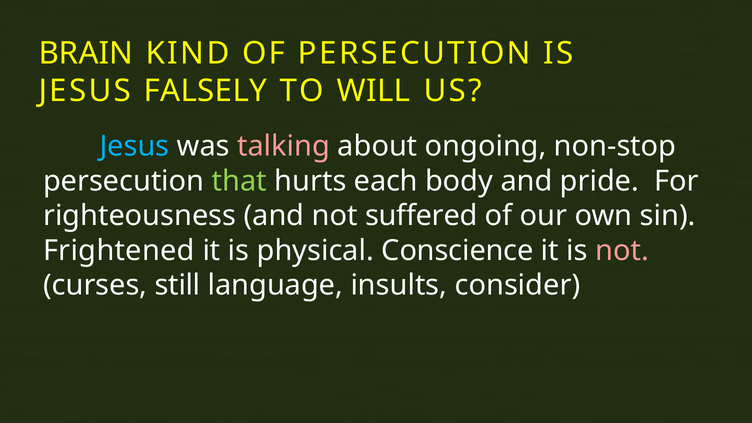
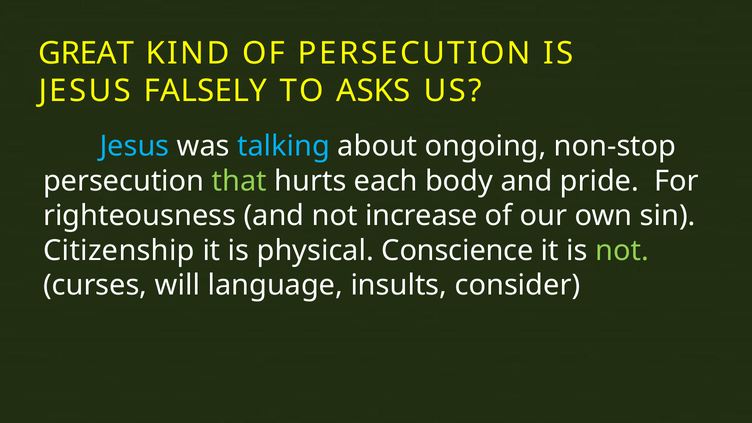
BRAIN: BRAIN -> GREAT (86, 53)
WILL: WILL -> ASKS (373, 91)
talking colour: pink -> light blue (284, 146)
suffered: suffered -> increase (421, 216)
Frightened: Frightened -> Citizenship (119, 251)
not colour: pink -> light green (622, 251)
still: still -> will (177, 285)
